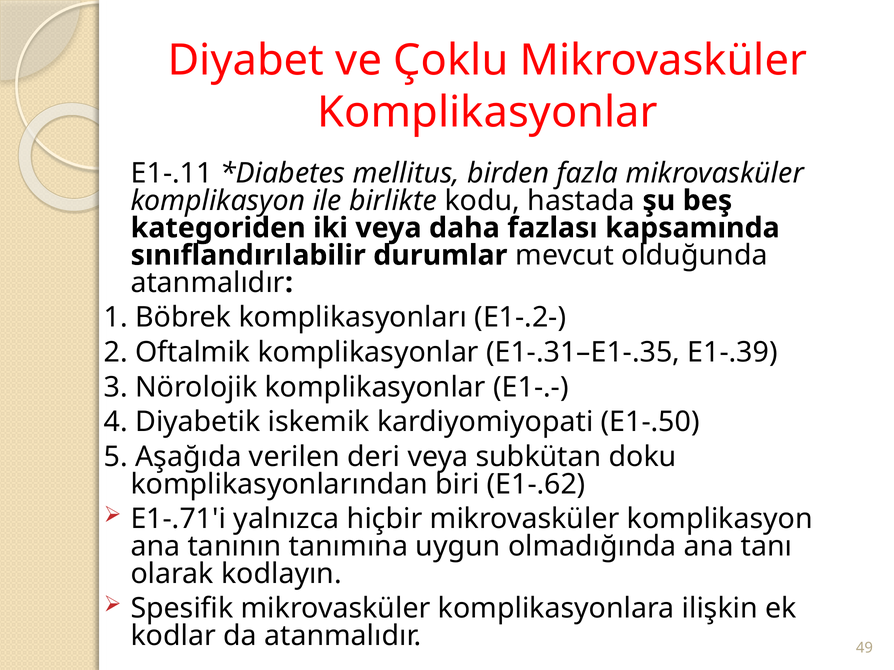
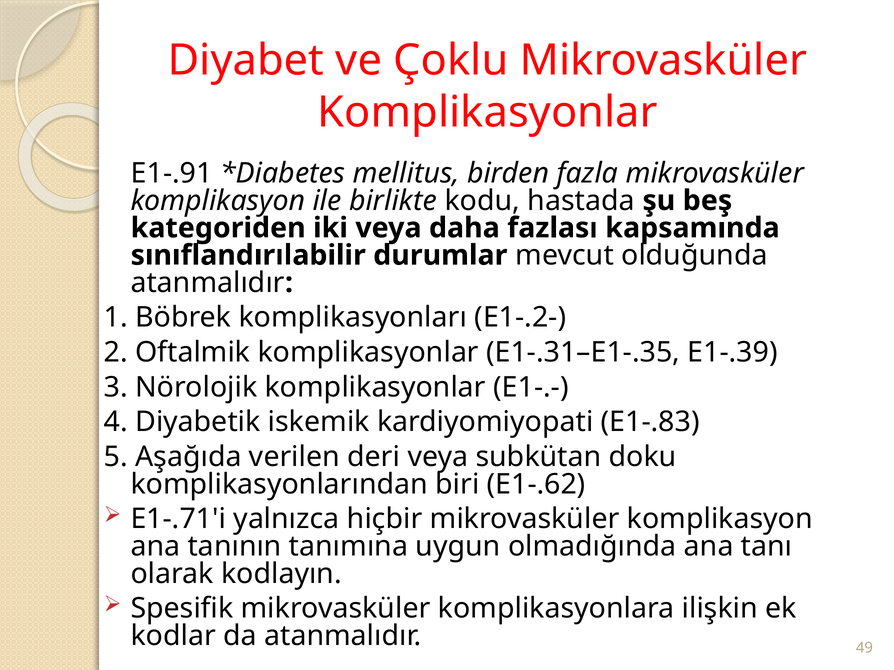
E1-.11: E1-.11 -> E1-.91 (172, 173)
E1-.50: E1-.50 -> E1-.83 (650, 422)
